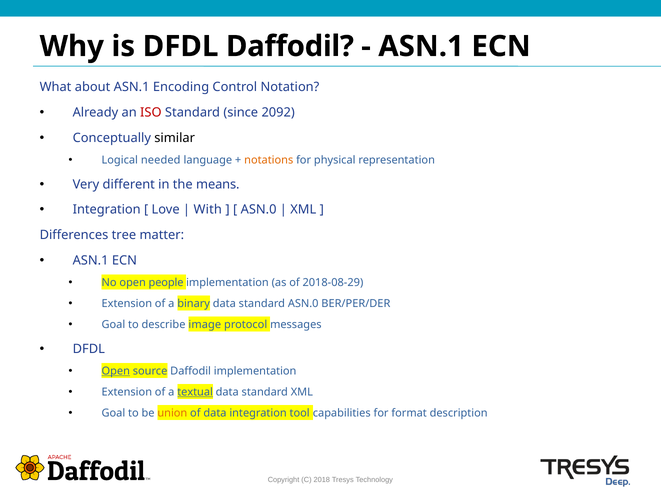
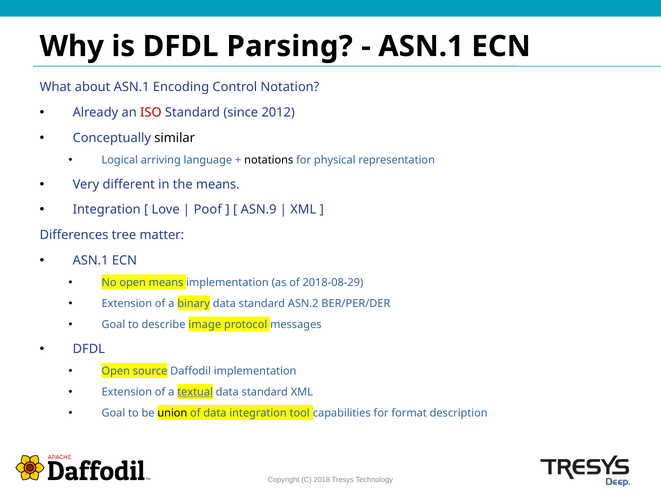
DFDL Daffodil: Daffodil -> Parsing (290, 46)
2092: 2092 -> 2012 (278, 112)
needed: needed -> arriving (161, 160)
notations colour: orange -> black (269, 160)
With: With -> Poof (208, 210)
ASN.0: ASN.0 -> ASN.9 (259, 210)
open people: people -> means (166, 282)
standard ASN.0: ASN.0 -> ASN.2 (303, 303)
Open underline: present -> none (116, 371)
union colour: orange -> black (172, 413)
